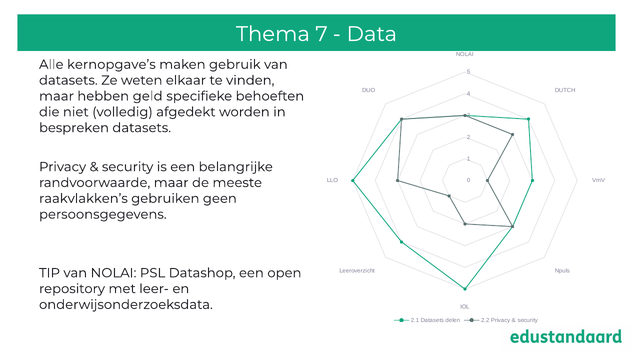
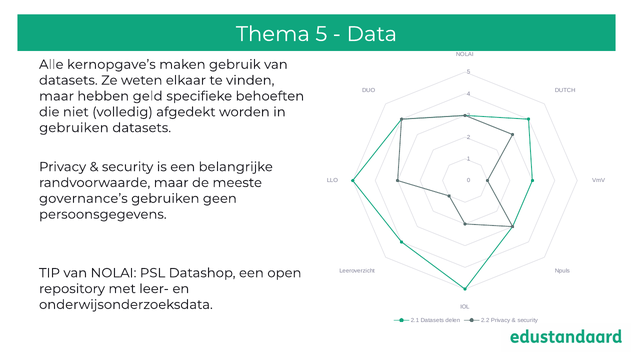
Thema 7: 7 -> 5 (321, 34)
bespreken: bespreken -> gebruiken (74, 128)
raakvlakken’s: raakvlakken’s -> governance’s (83, 199)
